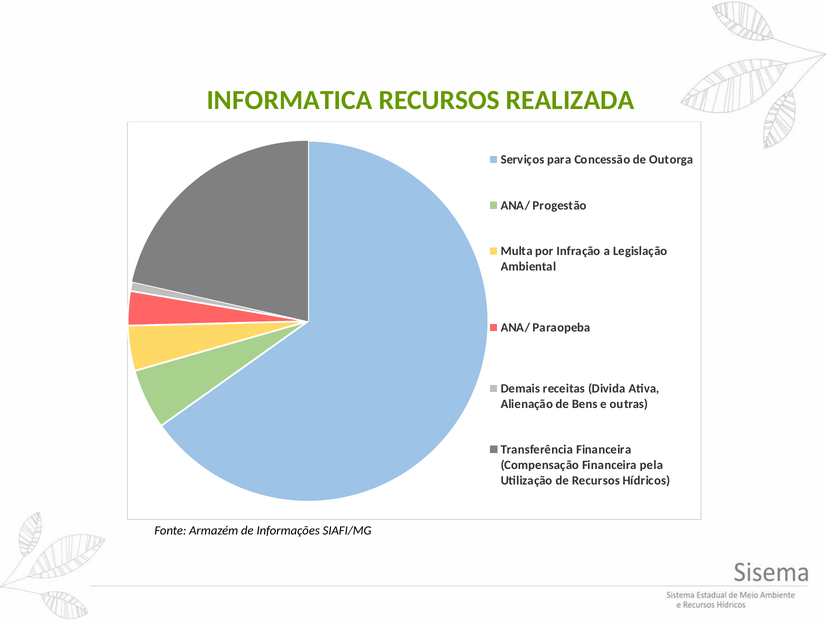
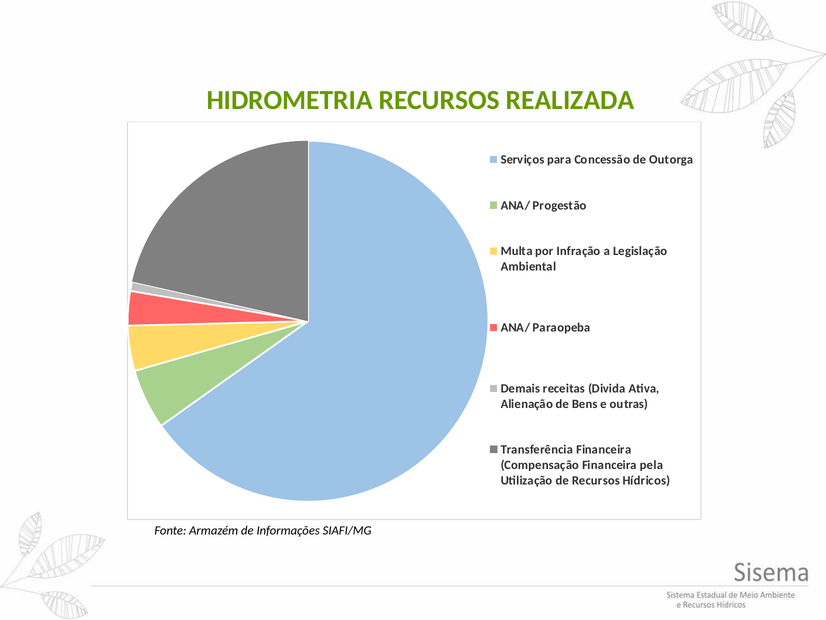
INFORMATICA: INFORMATICA -> HIDROMETRIA (290, 100)
